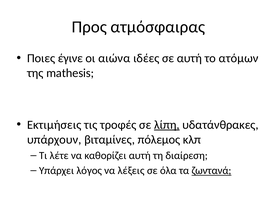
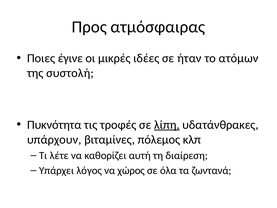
αιώνα: αιώνα -> μικρές (114, 58)
σε αυτή: αυτή -> ήταν (189, 58)
mathesis: mathesis -> συστολή (70, 73)
Εκτιμήσεις: Εκτιμήσεις -> Πυκνότητα (54, 125)
λέξεις: λέξεις -> χώρος (131, 170)
ζωντανά underline: present -> none (212, 170)
